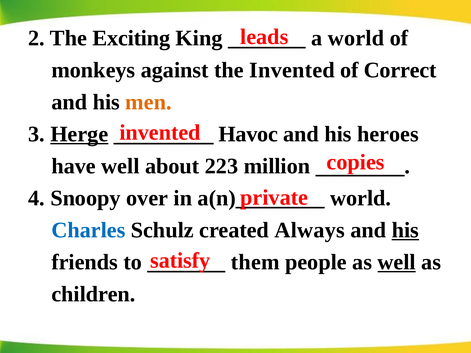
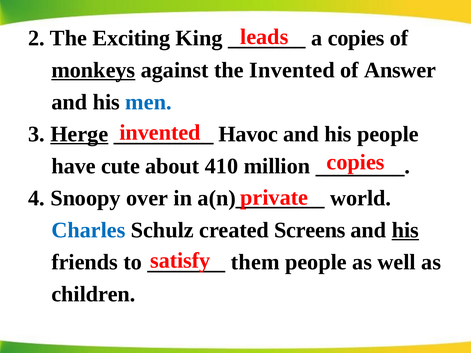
a world: world -> copies (356, 38)
monkeys underline: none -> present (93, 70)
Correct: Correct -> Answer (400, 70)
men colour: orange -> blue (148, 102)
his heroes: heroes -> people (388, 134)
have well: well -> cute (120, 166)
223: 223 -> 410 (221, 166)
Always: Always -> Screens (310, 230)
well underline: present -> none (397, 262)
